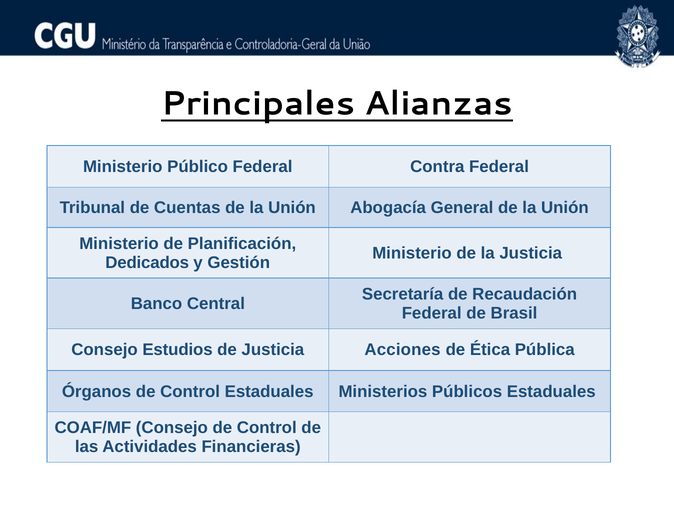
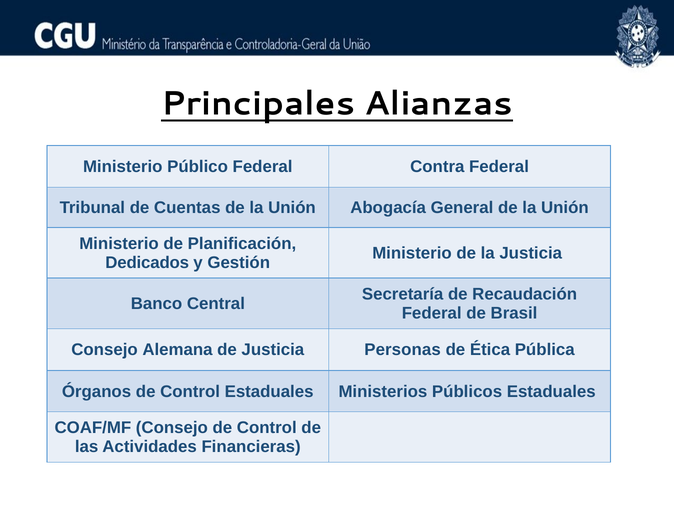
Estudios: Estudios -> Alemana (177, 350)
Acciones: Acciones -> Personas (403, 350)
